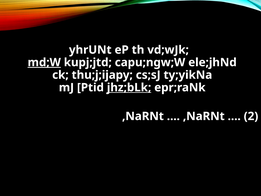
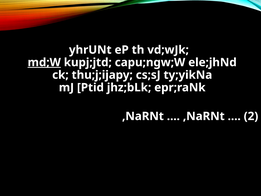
jhz;bLk underline: present -> none (129, 87)
